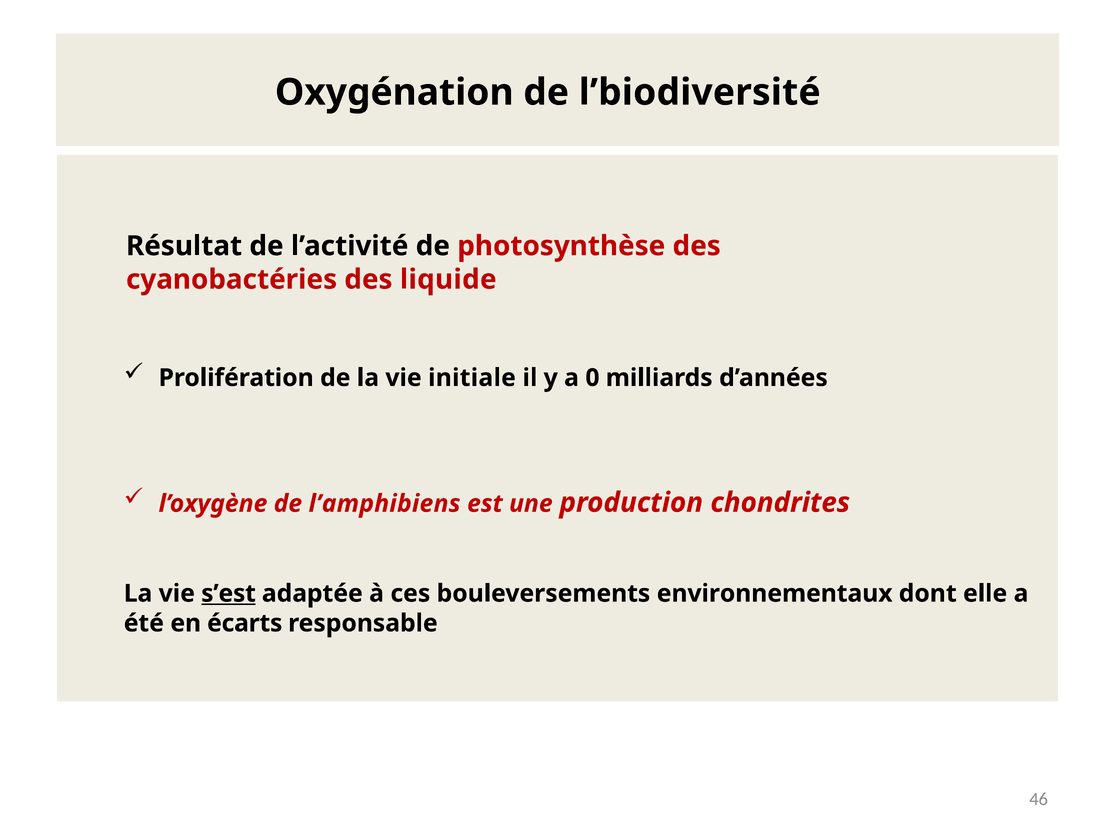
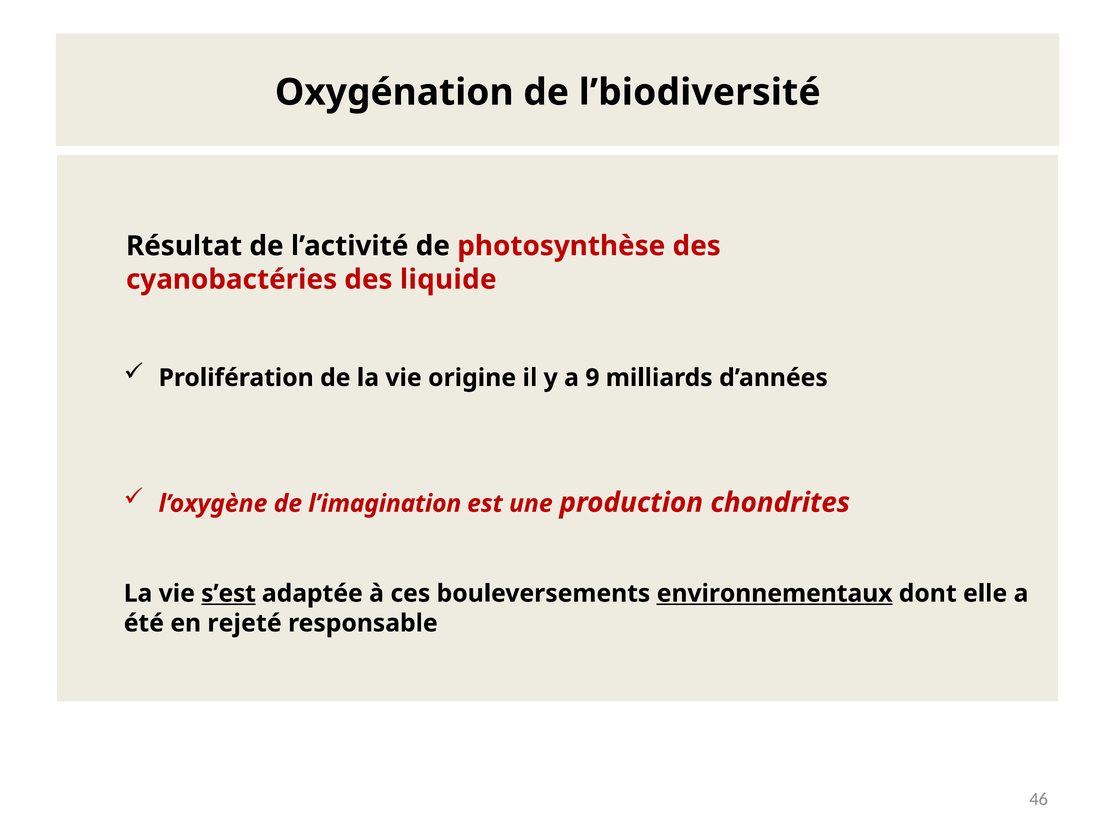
initiale: initiale -> origine (472, 377)
0: 0 -> 9 (592, 377)
l’amphibiens: l’amphibiens -> l’imagination (385, 503)
environnementaux underline: none -> present (775, 593)
écarts: écarts -> rejeté (245, 623)
